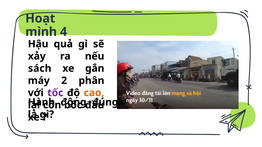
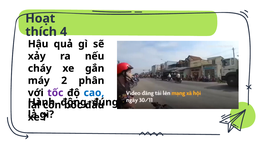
mình: mình -> thích (41, 32)
sách: sách -> cháy (40, 69)
cao colour: orange -> blue (94, 93)
